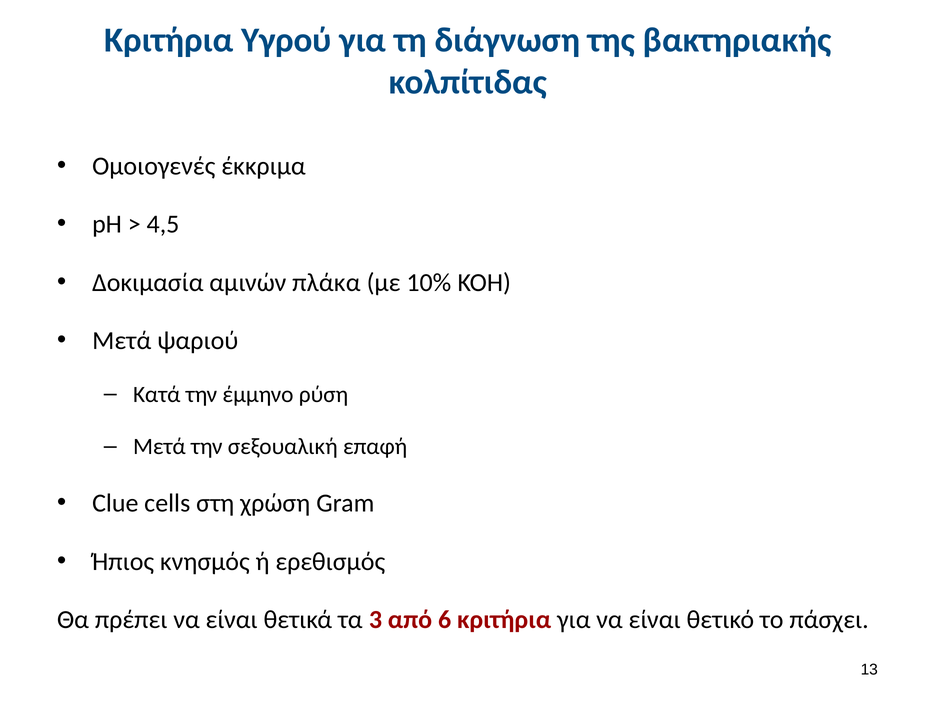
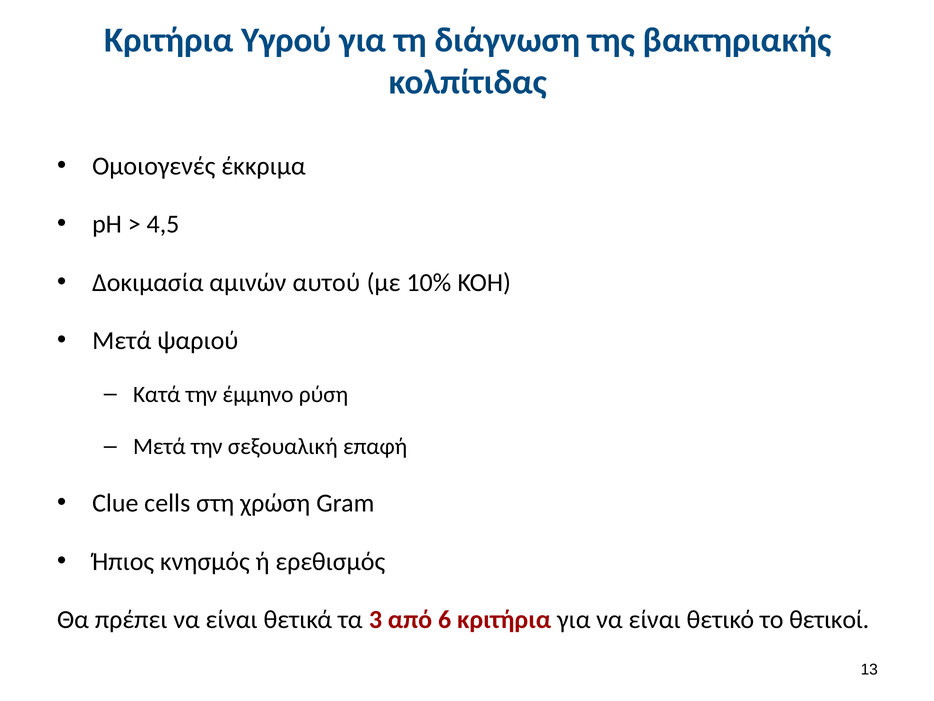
πλάκα: πλάκα -> αυτού (326, 282)
πάσχει: πάσχει -> θετικοί (829, 619)
